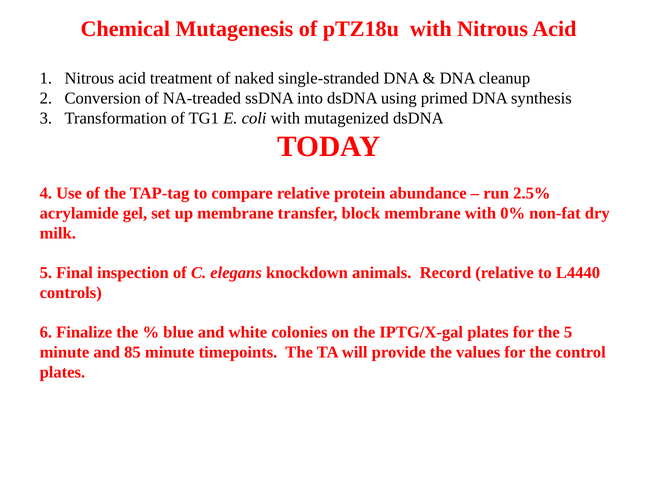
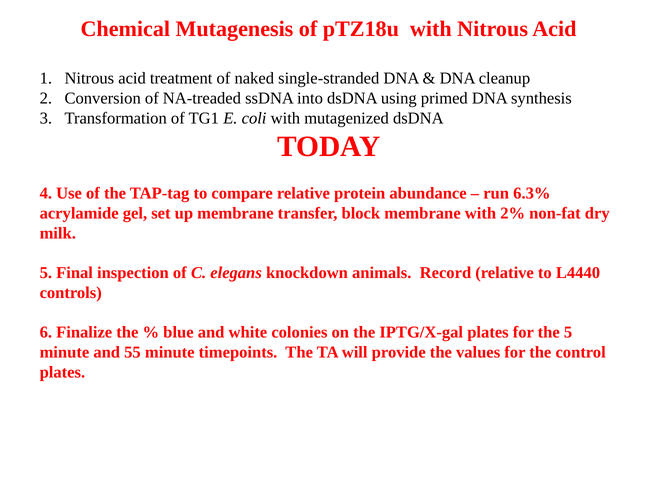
2.5%: 2.5% -> 6.3% (532, 193)
0%: 0% -> 2% (513, 213)
85: 85 -> 55 (132, 352)
